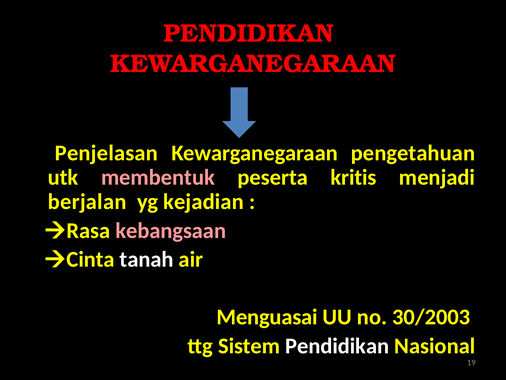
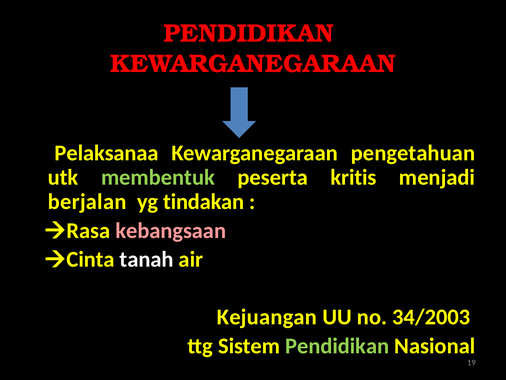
Penjelasan: Penjelasan -> Pelaksanaa (107, 153)
membentuk colour: pink -> light green (158, 177)
kejadian: kejadian -> tindakan (204, 202)
Menguasai: Menguasai -> Kejuangan (267, 317)
30/2003: 30/2003 -> 34/2003 (431, 317)
Pendidikan colour: white -> light green (337, 346)
